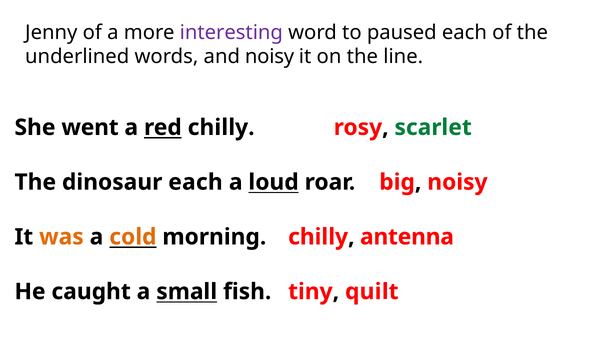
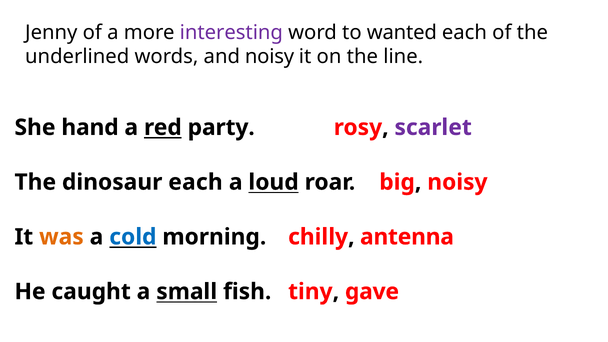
paused: paused -> wanted (402, 32)
went: went -> hand (90, 127)
red chilly: chilly -> party (221, 127)
scarlet colour: green -> purple (433, 127)
cold colour: orange -> blue (133, 237)
quilt: quilt -> gave (372, 292)
